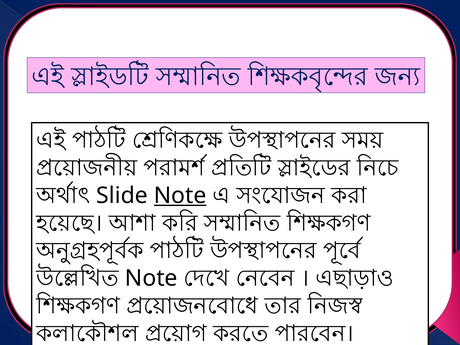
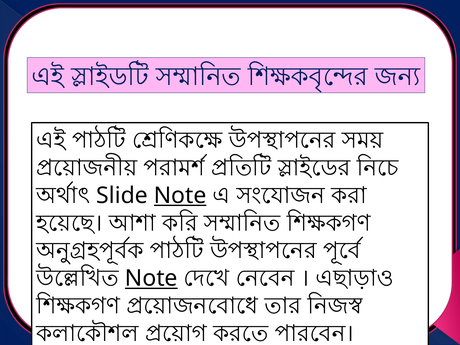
Note underline: none -> present (151, 278)
